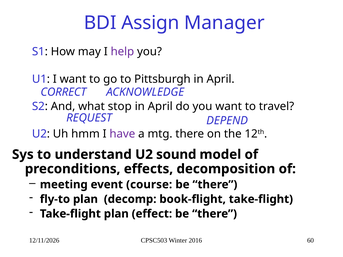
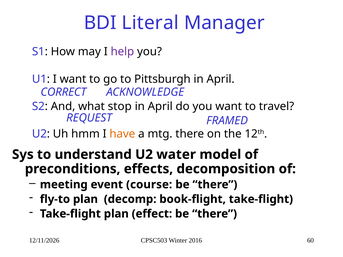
Assign: Assign -> Literal (150, 23)
DEPEND: DEPEND -> FRAMED (227, 121)
have colour: purple -> orange (122, 134)
sound: sound -> water (176, 155)
